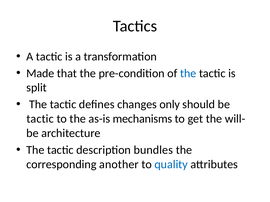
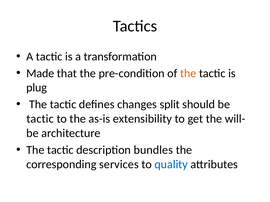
the colour: blue -> orange (188, 73)
split: split -> plug (37, 88)
only: only -> split (170, 105)
mechanisms: mechanisms -> extensibility (142, 119)
another: another -> services (119, 165)
